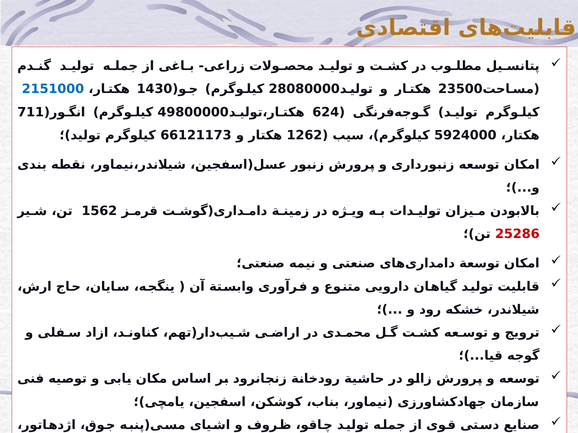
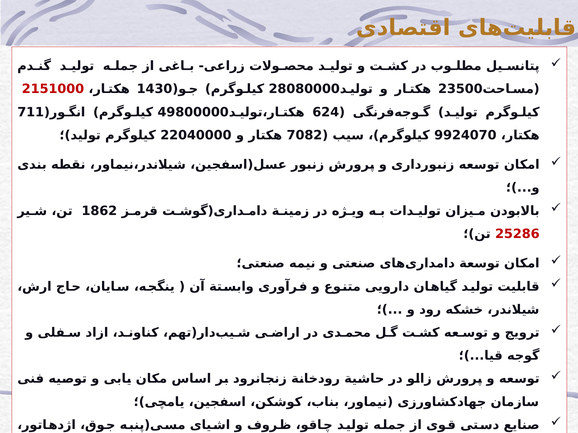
2151000 colour: blue -> red (53, 89)
66121173: 66121173 -> 22040000 (196, 135)
1262: 1262 -> 7082 (304, 135)
5924000: 5924000 -> 9924070 (465, 135)
1562: 1562 -> 1862 (99, 211)
